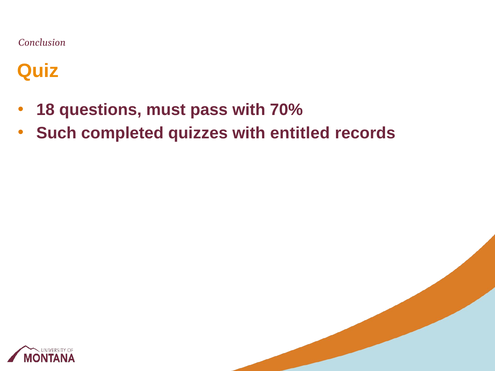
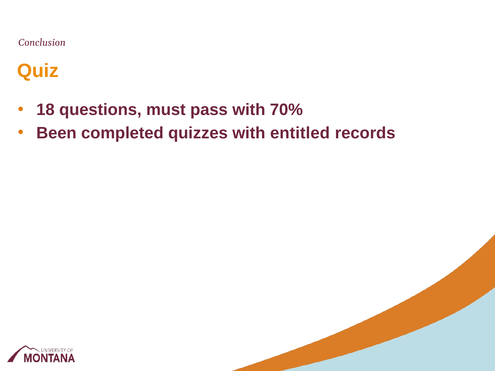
Such: Such -> Been (56, 133)
